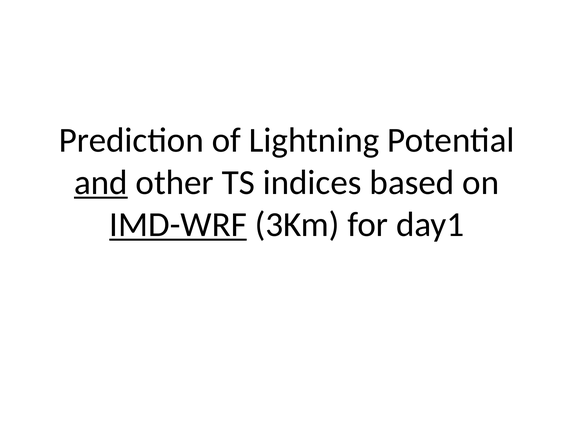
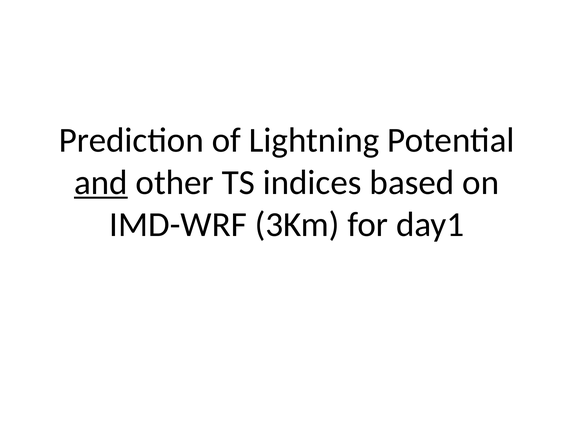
IMD-WRF underline: present -> none (178, 224)
